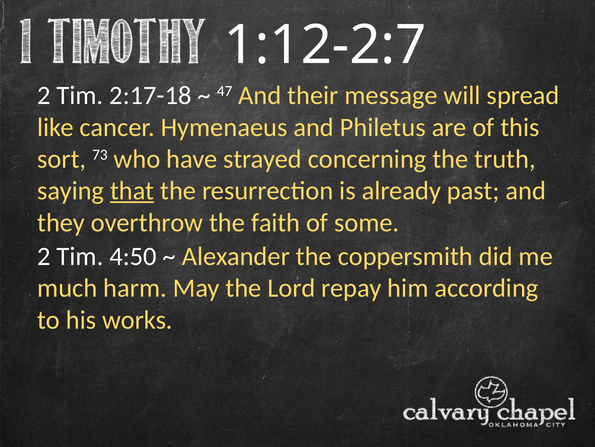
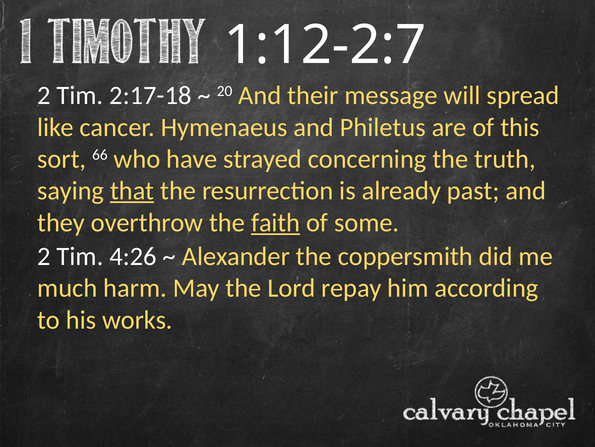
47: 47 -> 20 (225, 91)
73: 73 -> 66 (100, 155)
faith underline: none -> present (276, 222)
4:50: 4:50 -> 4:26 (133, 256)
